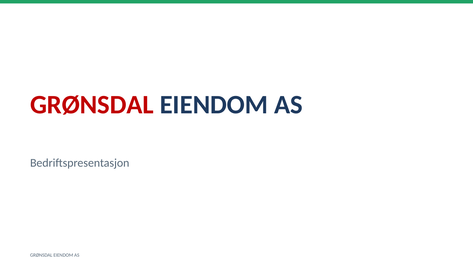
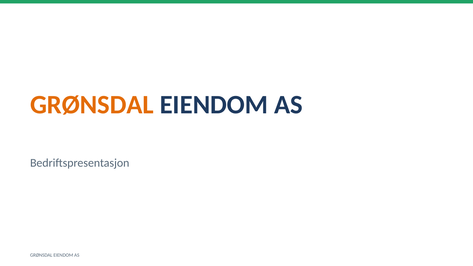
GRØNSDAL colour: red -> orange (92, 105)
